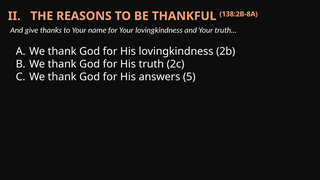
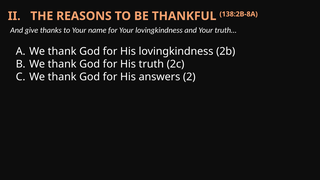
5: 5 -> 2 (189, 77)
